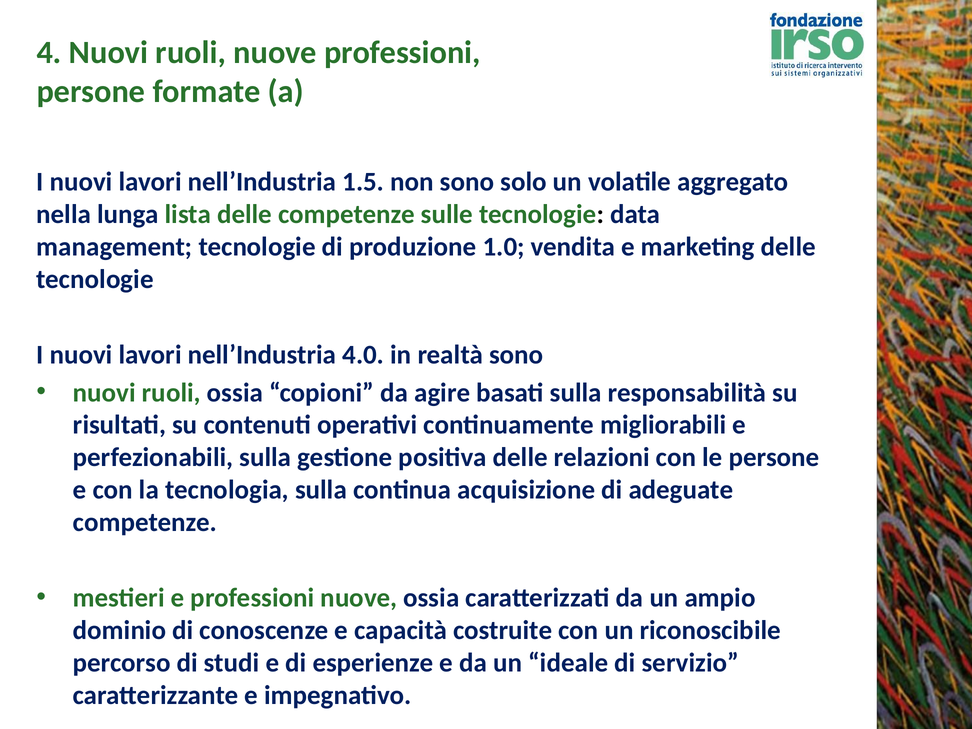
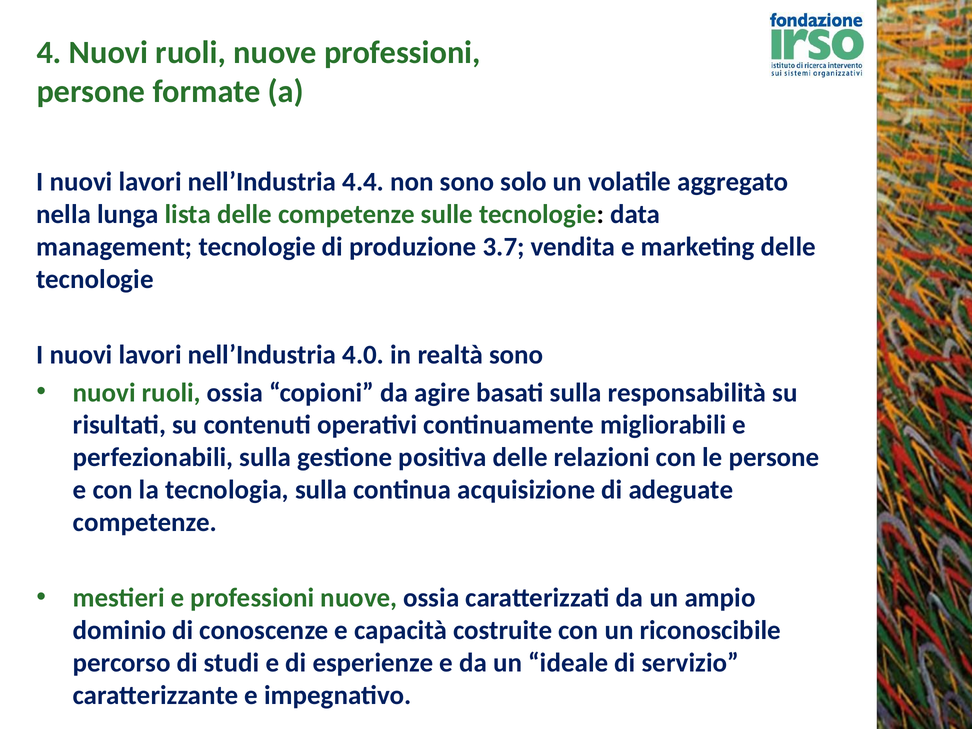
1.5: 1.5 -> 4.4 (363, 182)
1.0: 1.0 -> 3.7 (504, 247)
